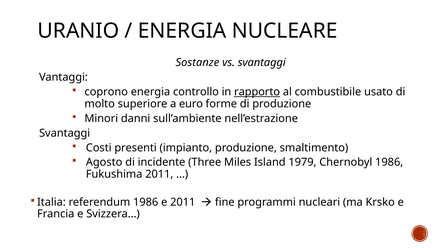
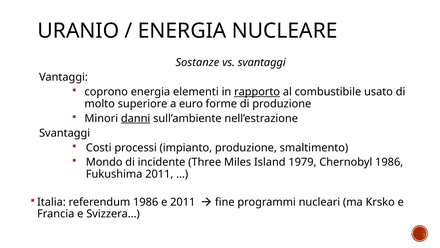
controllo: controllo -> elementi (196, 92)
danni underline: none -> present (136, 118)
presenti: presenti -> processi (136, 147)
Agosto: Agosto -> Mondo (104, 162)
